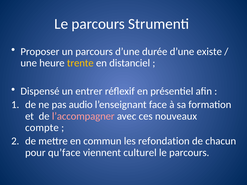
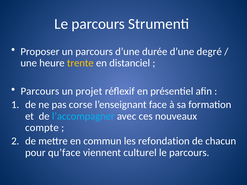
existe: existe -> degré (209, 52)
Dispensé: Dispensé -> Parcours (40, 91)
entrer: entrer -> projet (89, 91)
audio: audio -> corse (81, 105)
l’accompagner colour: pink -> light blue (83, 116)
